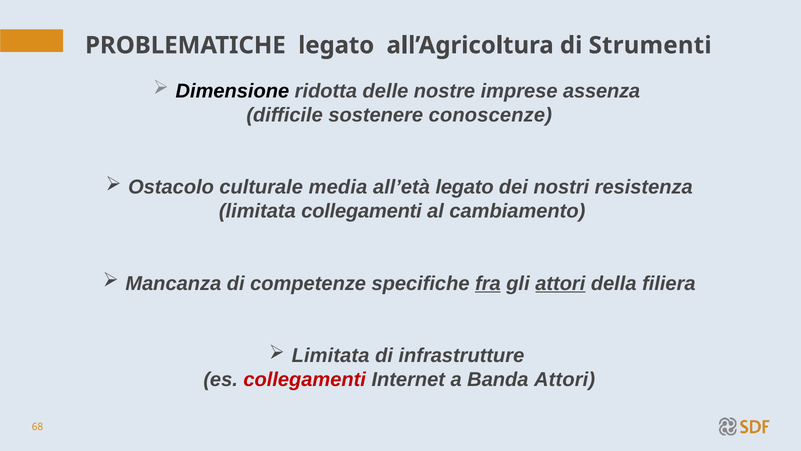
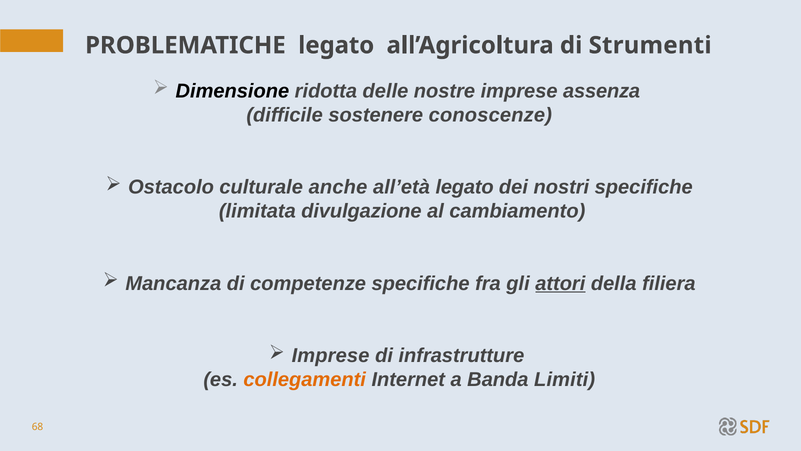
media: media -> anche (338, 187)
nostri resistenza: resistenza -> specifiche (644, 187)
limitata collegamenti: collegamenti -> divulgazione (361, 211)
fra underline: present -> none (488, 283)
Limitata: Limitata -> Imprese (331, 355)
collegamenti colour: red -> orange (305, 379)
Banda Attori: Attori -> Limiti (565, 379)
